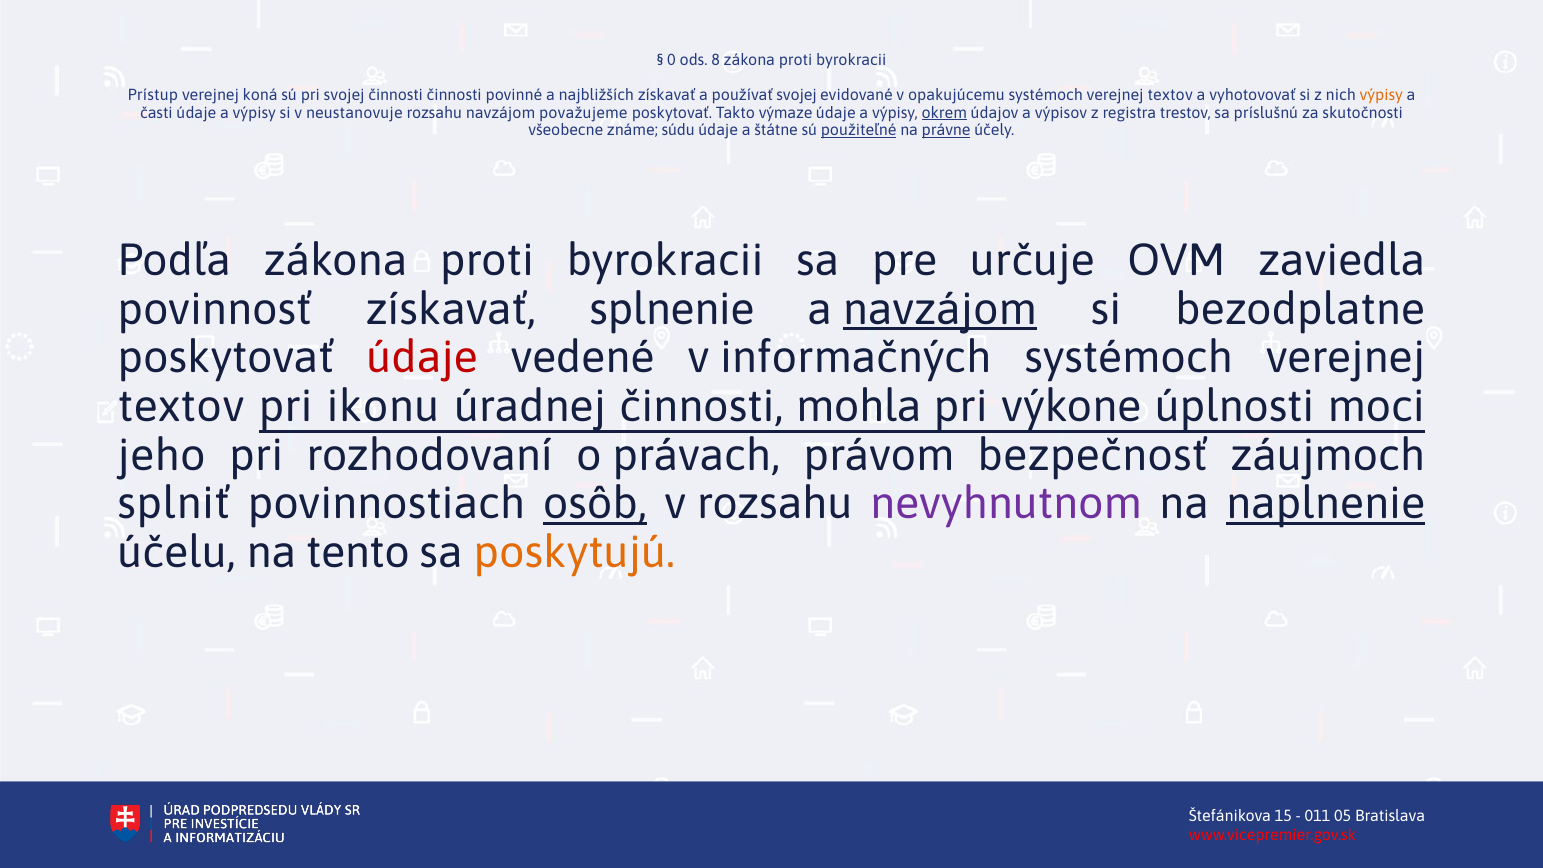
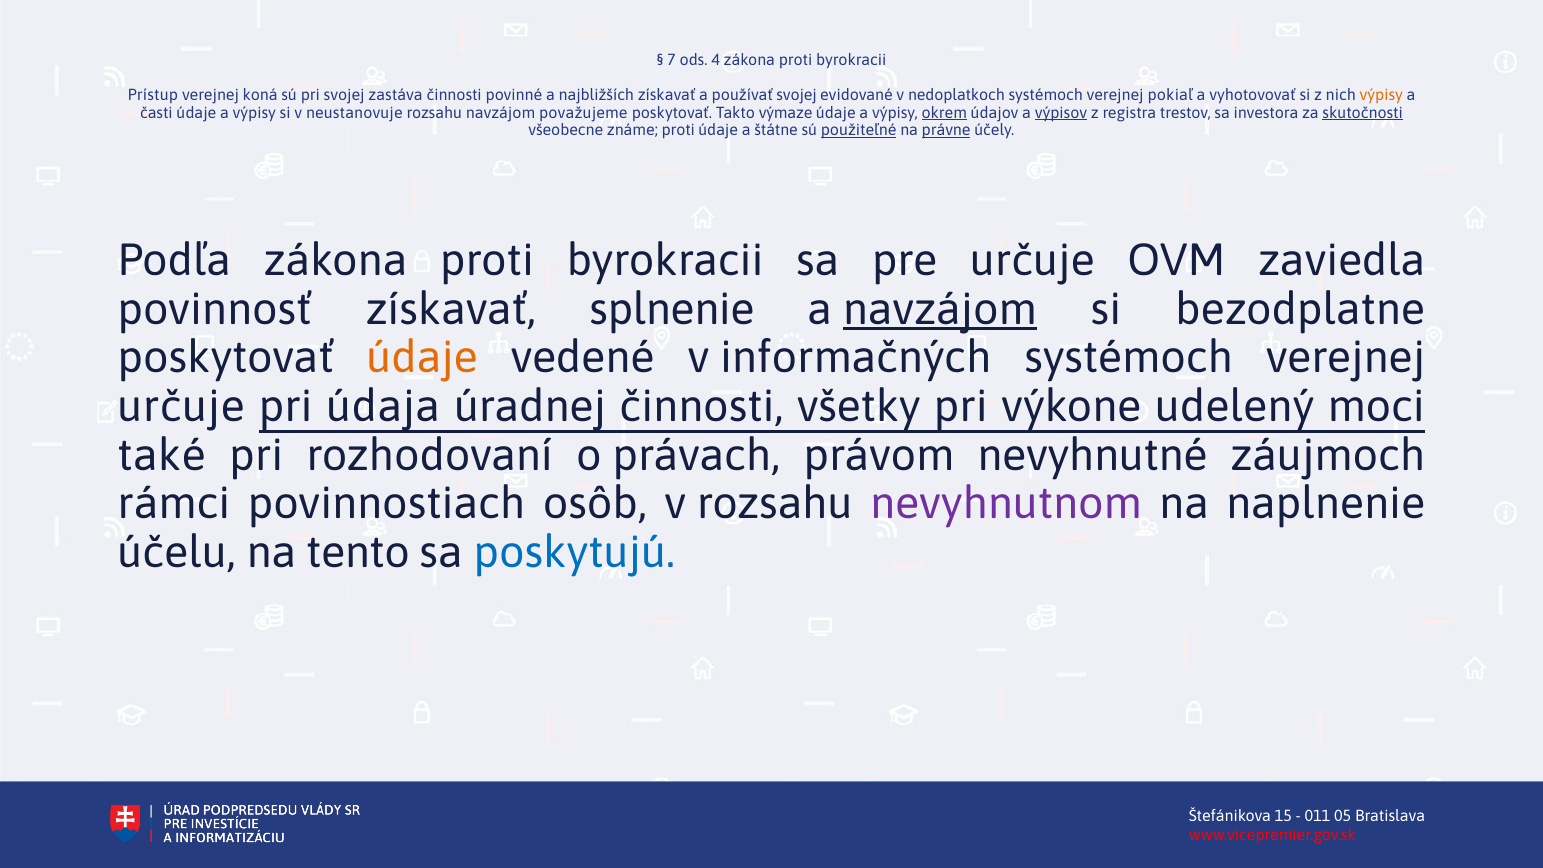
0: 0 -> 7 (672, 60)
8: 8 -> 4 (716, 60)
svojej činnosti: činnosti -> zastáva (396, 95)
opakujúcemu: opakujúcemu -> nedoplatkoch (956, 95)
textov: textov -> pokiaľ (1170, 95)
výpisov underline: none -> present (1061, 113)
príslušnú: príslušnú -> investora (1266, 113)
skutočnosti underline: none -> present (1363, 113)
známe súdu: súdu -> proti (678, 130)
údaje colour: red -> orange (422, 358)
textov: textov -> určuje (181, 407)
ikonu: ikonu -> údaja (383, 407)
mohla: mohla -> všetky (859, 407)
úplnosti: úplnosti -> udelený (1234, 407)
jeho: jeho -> také (162, 455)
bezpečnosť: bezpečnosť -> nevyhnutné (1093, 455)
splniť: splniť -> rámci (174, 504)
osôb underline: present -> none (595, 504)
naplnenie underline: present -> none (1326, 504)
poskytujú colour: orange -> blue (574, 552)
